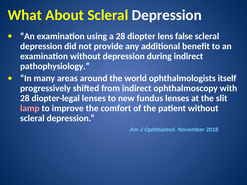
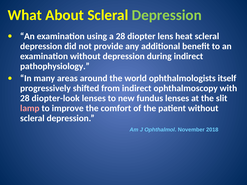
Depression colour: white -> light green (167, 15)
false: false -> heat (184, 36)
diopter-legal: diopter-legal -> diopter-look (56, 98)
